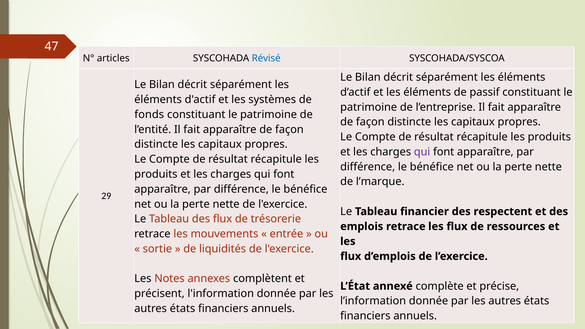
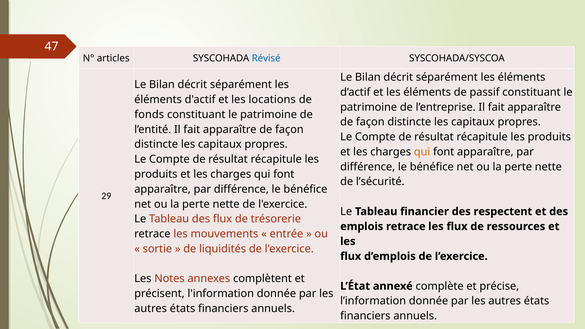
systèmes: systèmes -> locations (272, 100)
qui colour: purple -> orange (422, 152)
l’marque: l’marque -> l’sécurité (380, 182)
